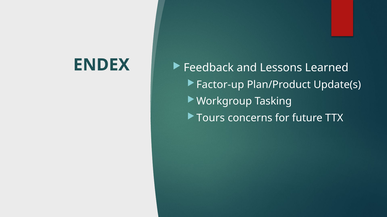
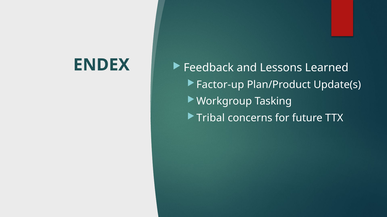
Tours: Tours -> Tribal (211, 118)
